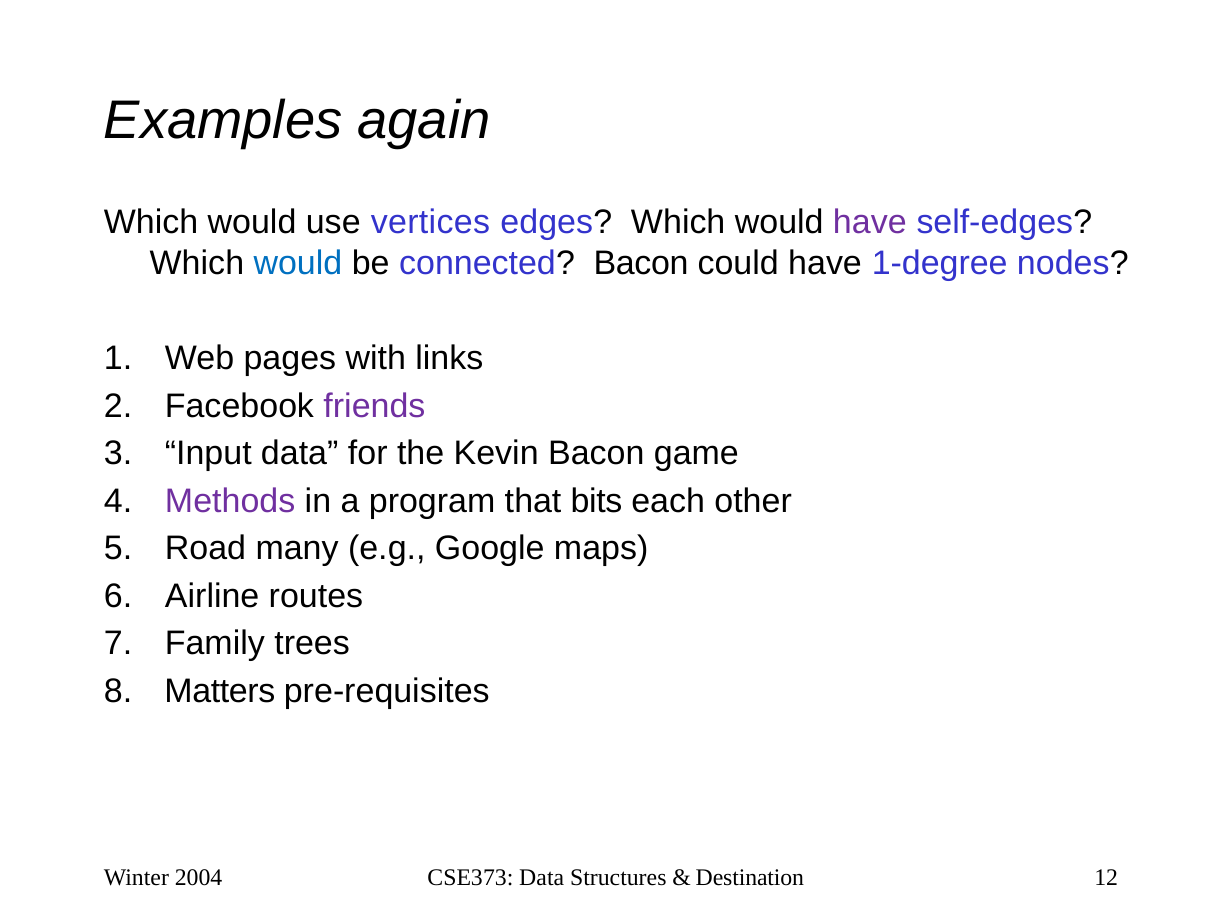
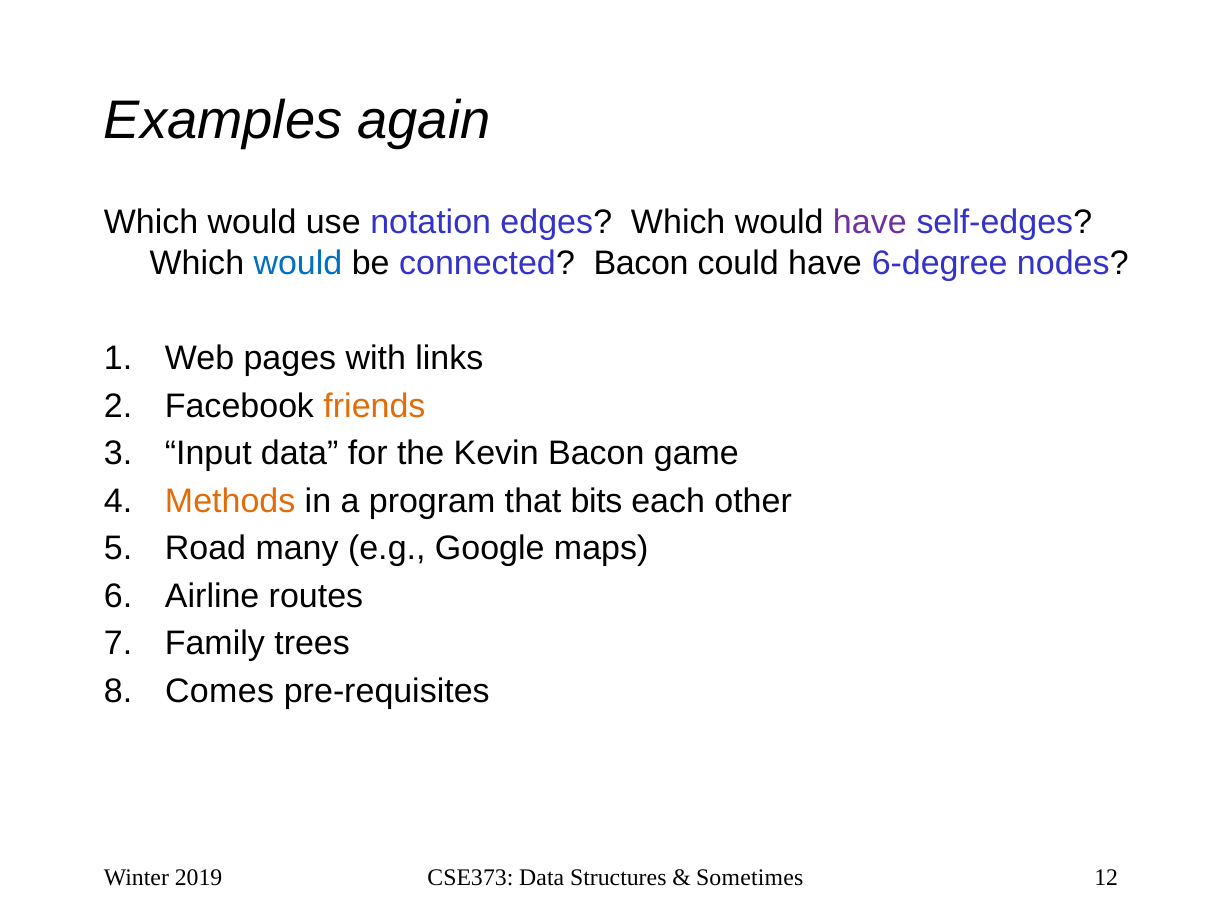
vertices: vertices -> notation (431, 222)
1-degree: 1-degree -> 6-degree (940, 263)
friends colour: purple -> orange (374, 406)
Methods colour: purple -> orange (230, 501)
Matters: Matters -> Comes (220, 691)
2004: 2004 -> 2019 (199, 877)
Destination: Destination -> Sometimes (750, 877)
